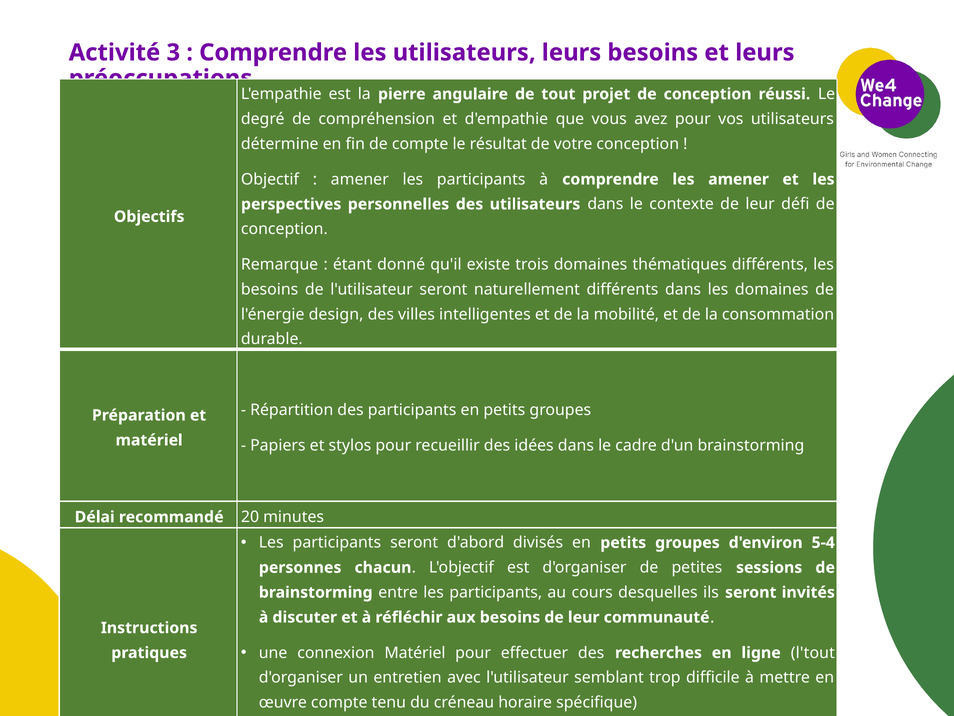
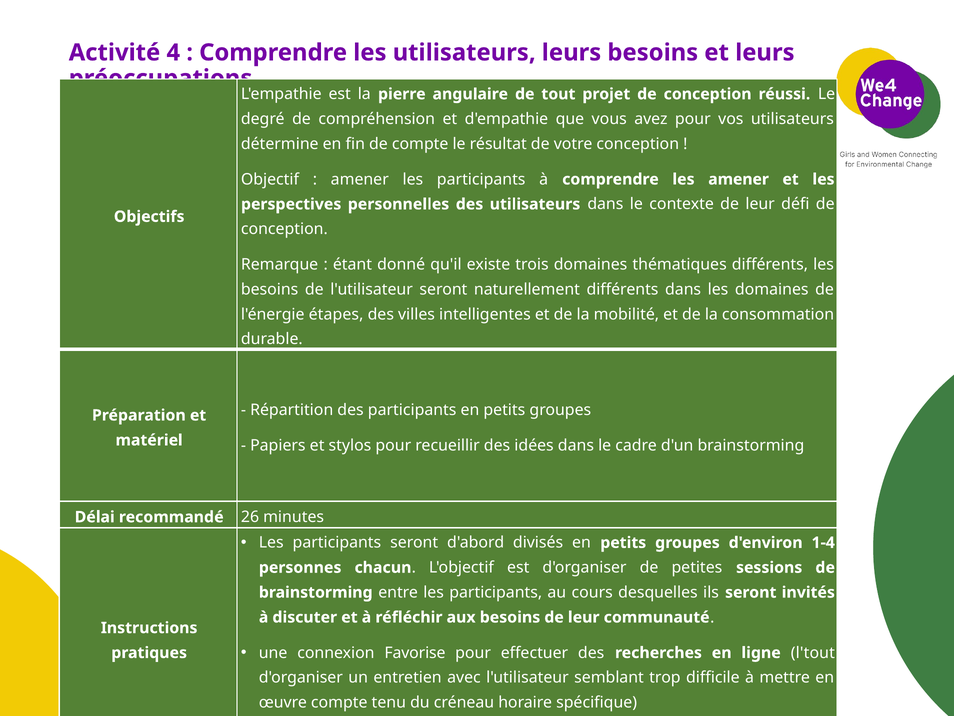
3: 3 -> 4 (173, 53)
design: design -> étapes (336, 314)
20: 20 -> 26 (250, 517)
5-4: 5-4 -> 1-4 (823, 542)
connexion Matériel: Matériel -> Favorise (415, 652)
